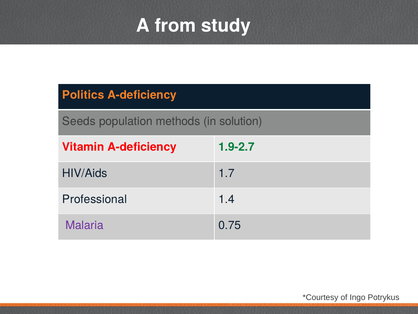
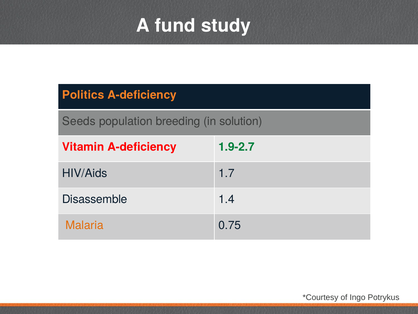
from: from -> fund (175, 26)
methods: methods -> breeding (178, 121)
Professional: Professional -> Disassemble (95, 199)
Malaria colour: purple -> orange (84, 225)
